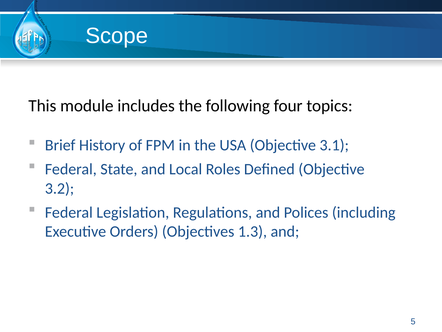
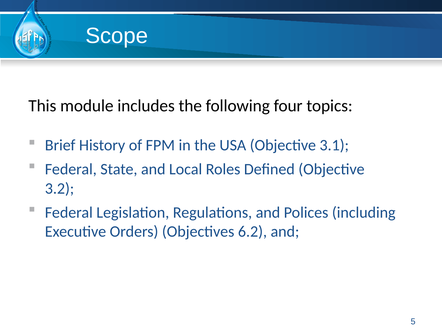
1.3: 1.3 -> 6.2 (252, 231)
